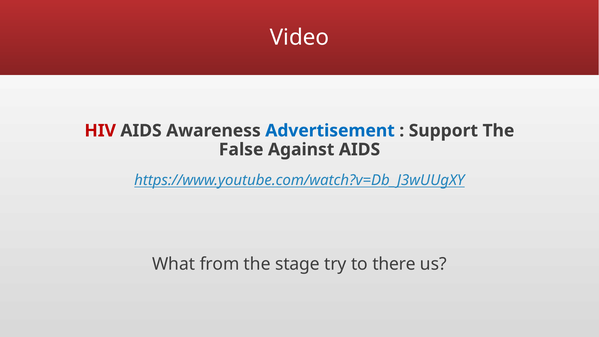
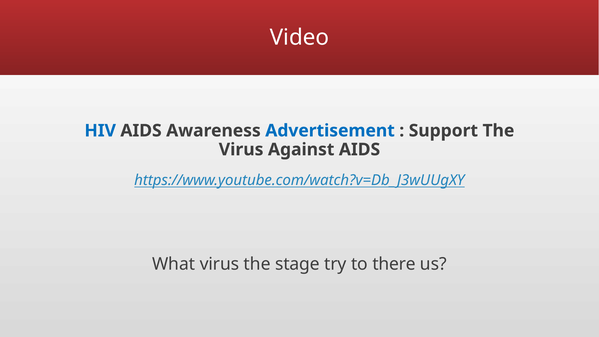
HIV colour: red -> blue (100, 131)
False: False -> Virus (241, 150)
What from: from -> virus (219, 264)
